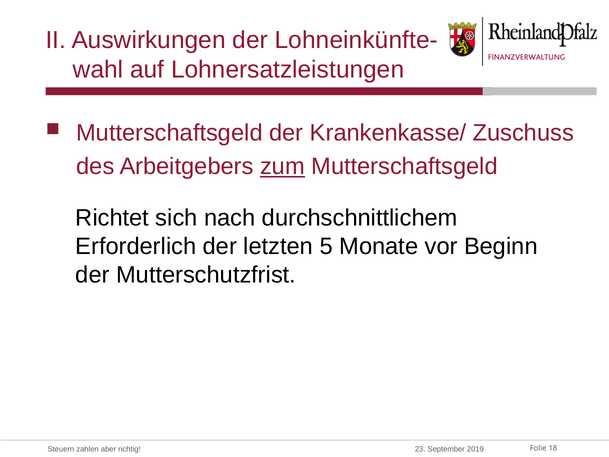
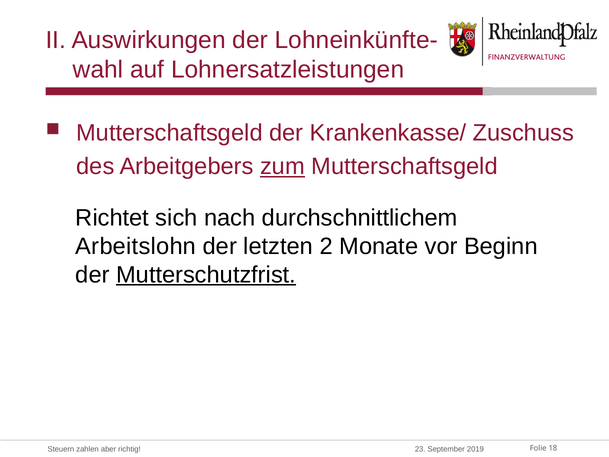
Erforderlich: Erforderlich -> Arbeitslohn (136, 246)
5: 5 -> 2 (326, 246)
Mutterschutzfrist underline: none -> present (206, 275)
